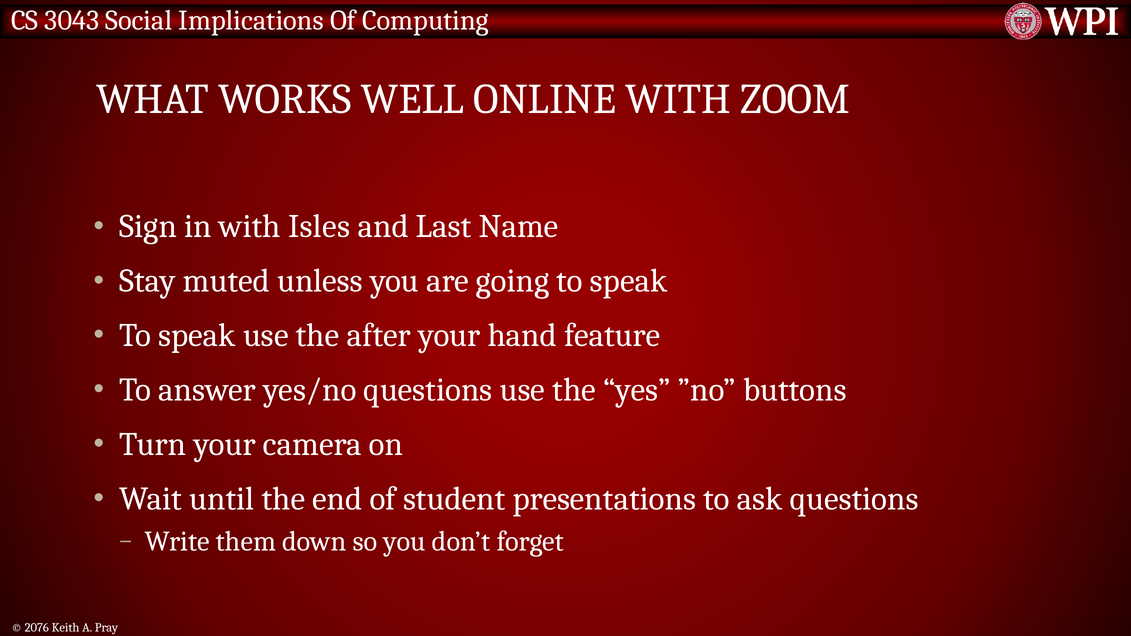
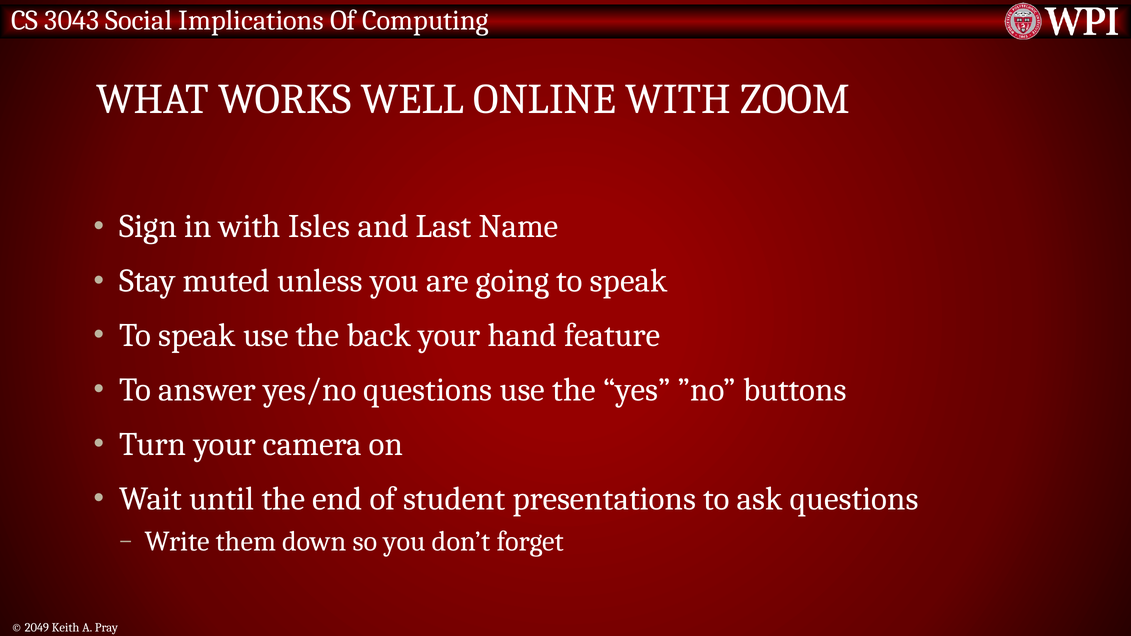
after: after -> back (379, 336)
2076: 2076 -> 2049 (37, 628)
